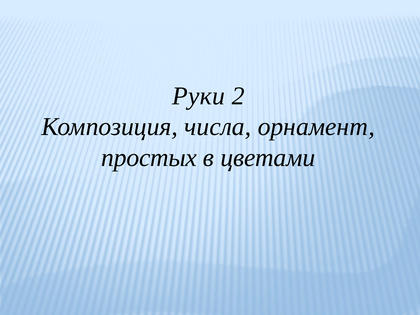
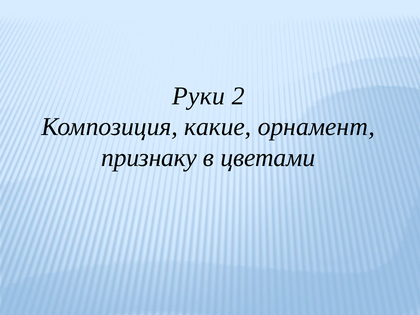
числа: числа -> какие (218, 127)
простых: простых -> признаку (149, 158)
